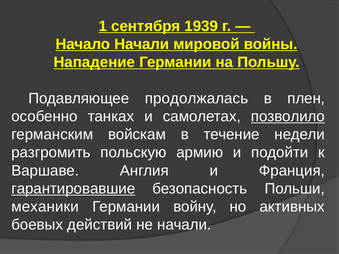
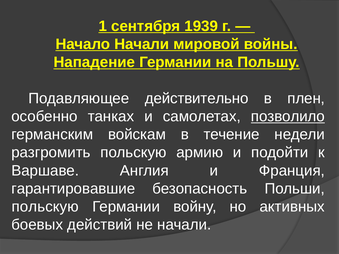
продолжалась: продолжалась -> действительно (197, 98)
гарантировавшие underline: present -> none (73, 189)
механики: механики -> польскую (45, 207)
